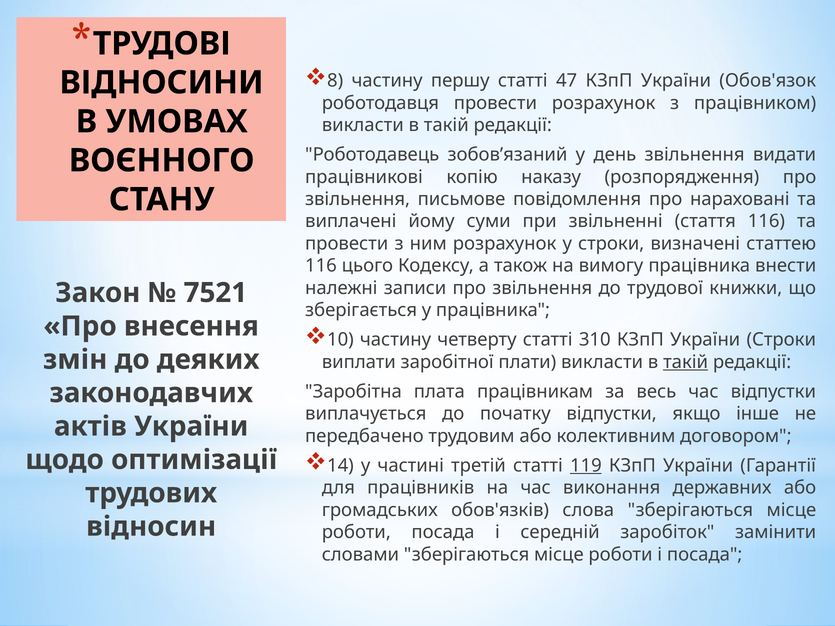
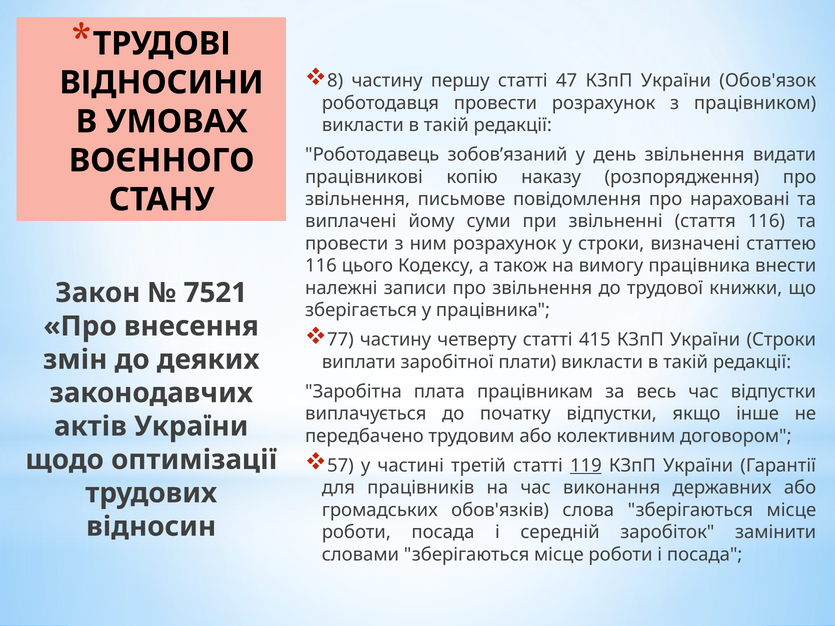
10: 10 -> 77 (340, 340)
310: 310 -> 415 (595, 340)
такій underline: present -> none (686, 362)
14: 14 -> 57 (340, 466)
